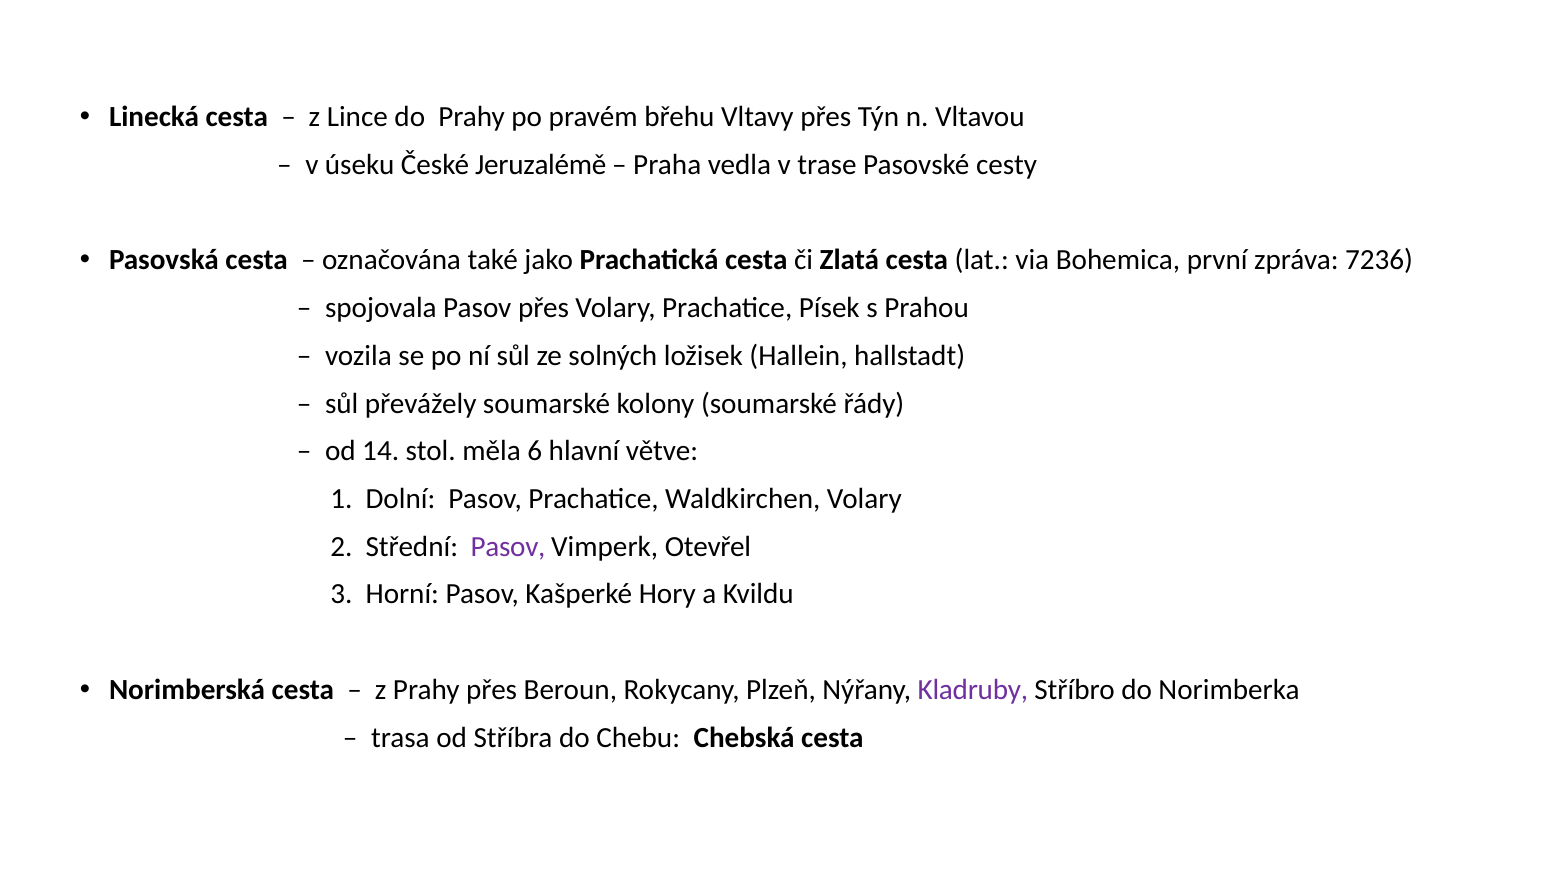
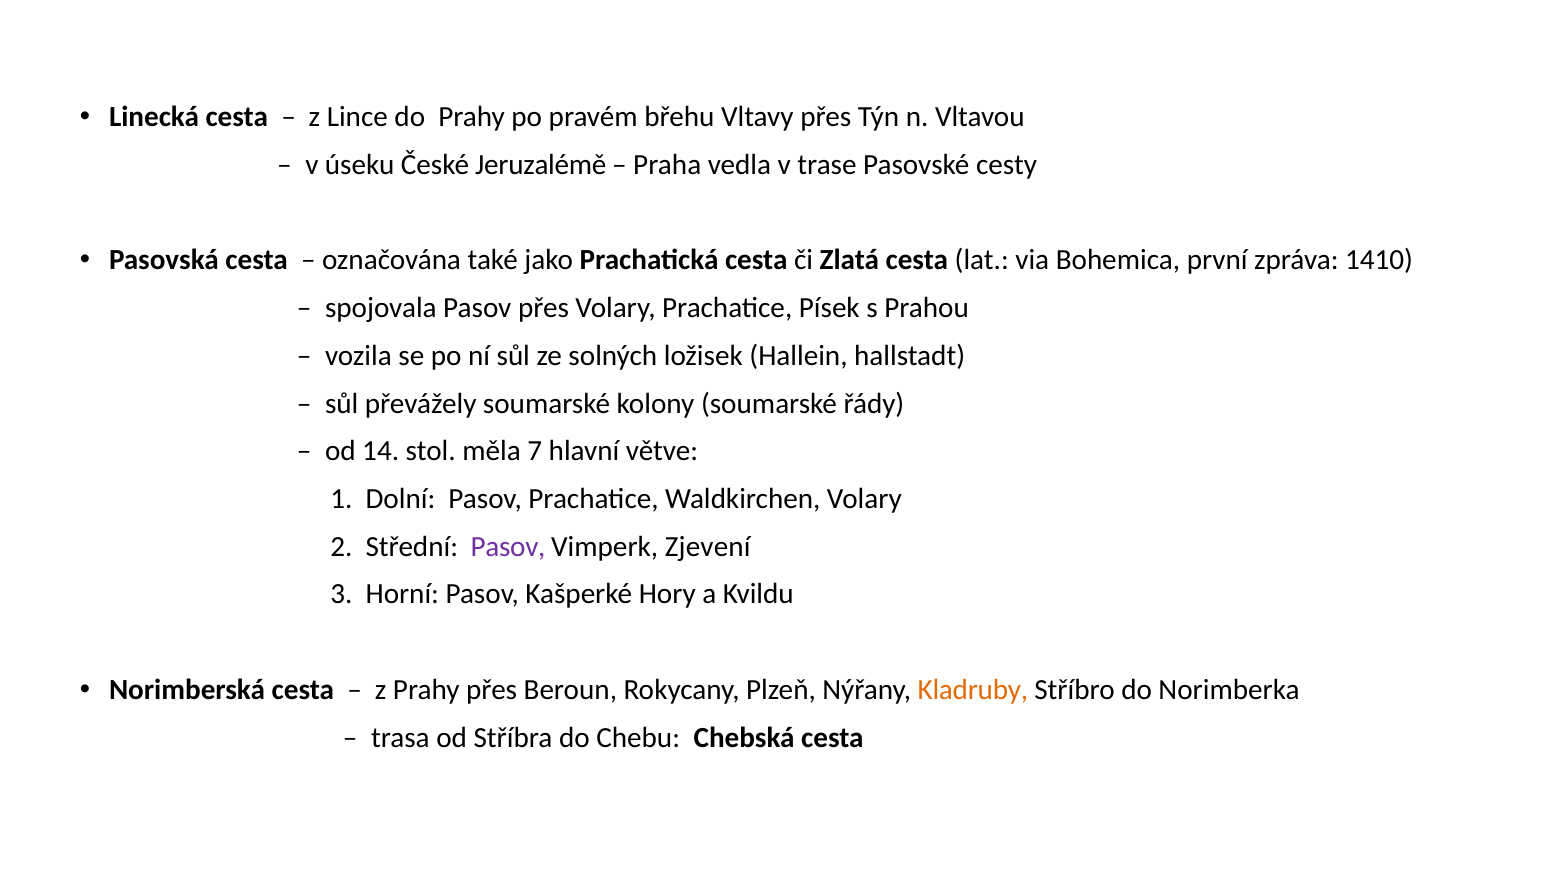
7236: 7236 -> 1410 (1379, 260)
6: 6 -> 7 (535, 451)
Otevřel: Otevřel -> Zjevení (708, 547)
Kladruby colour: purple -> orange (973, 690)
